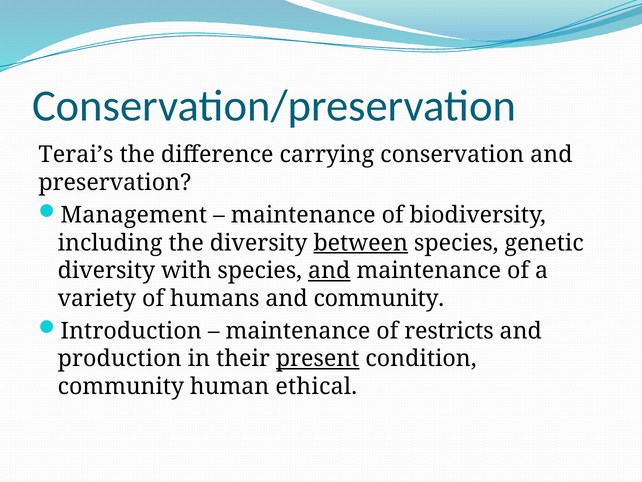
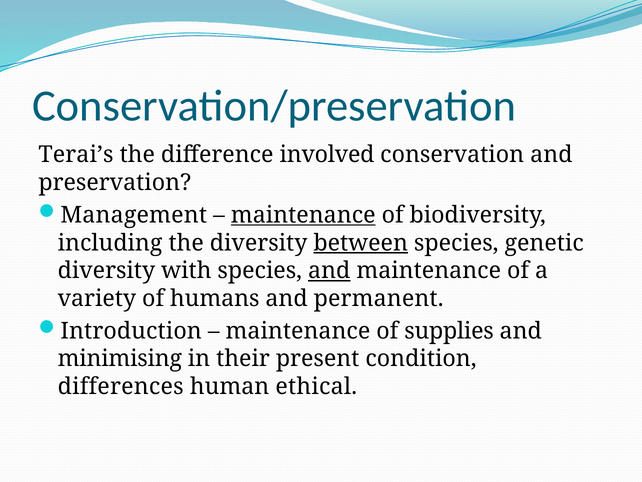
carrying: carrying -> involved (327, 155)
maintenance underline: none -> present (303, 215)
and community: community -> permanent (379, 298)
restricts: restricts -> supplies (449, 331)
production: production -> minimising (120, 358)
present underline: present -> none (318, 358)
community: community -> differences (121, 386)
